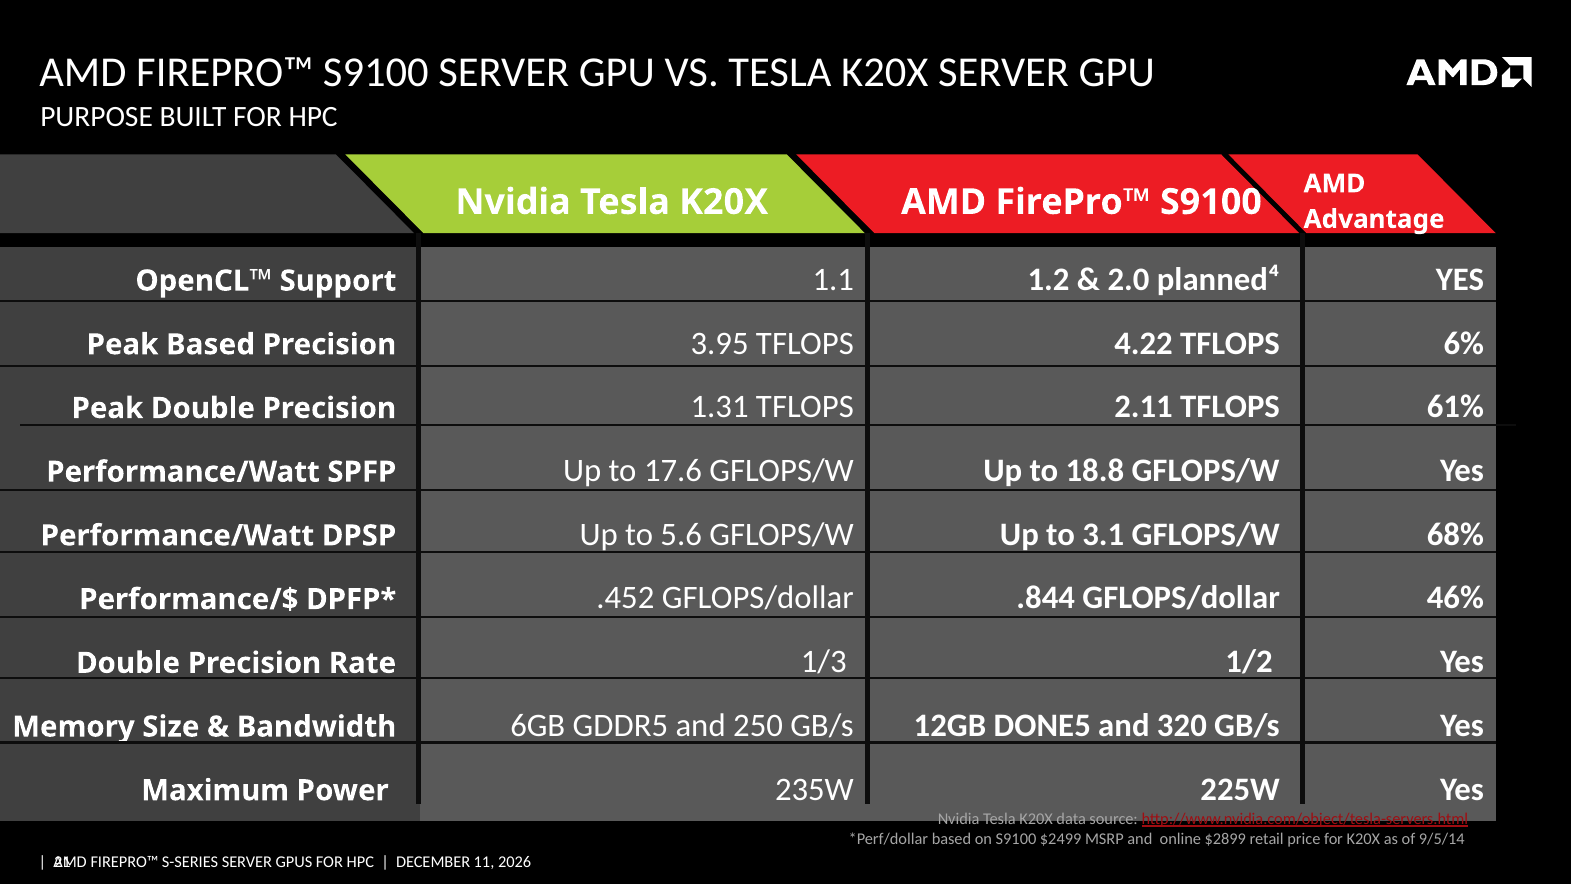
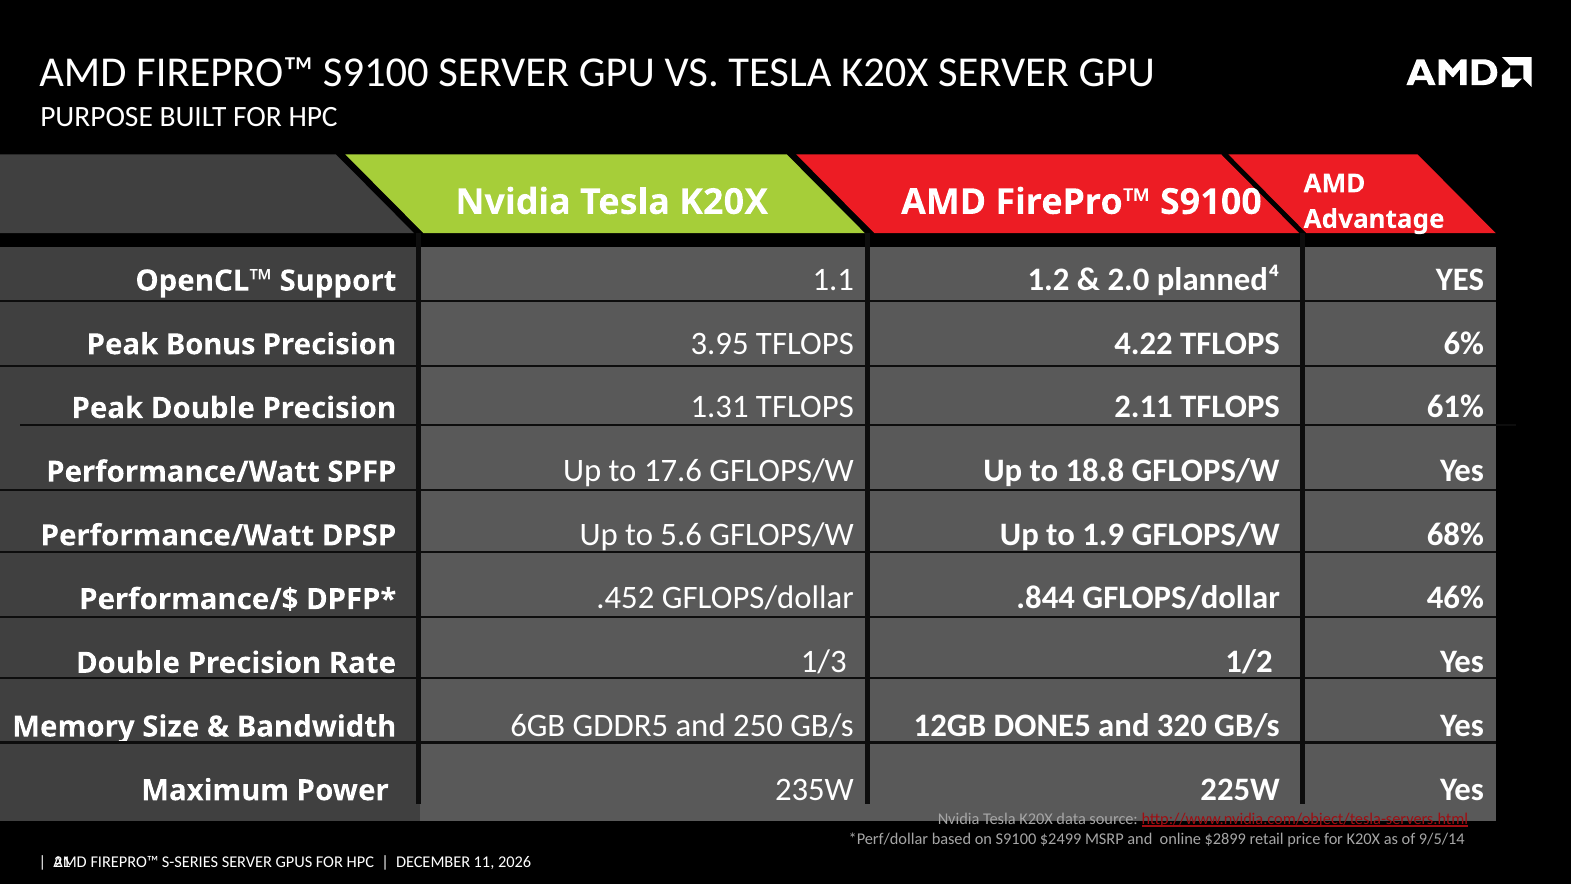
Peak Based: Based -> Bonus (211, 345)
3.1: 3.1 -> 1.9 (1103, 534)
